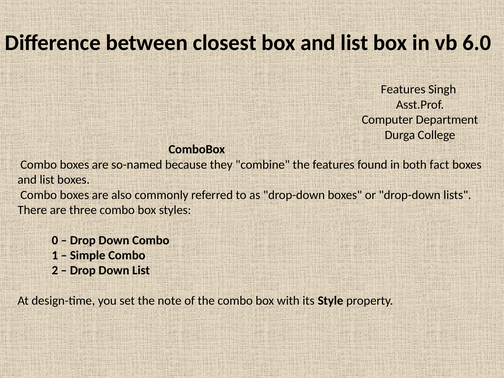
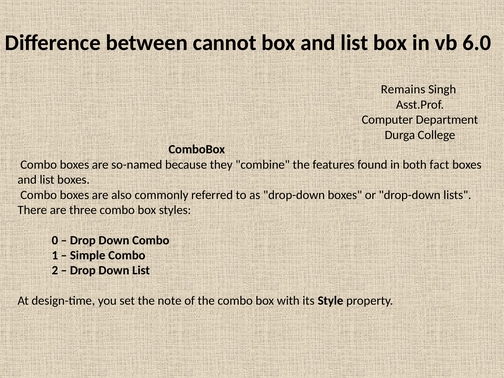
closest: closest -> cannot (225, 43)
Features: Features -> Remains (403, 89)
